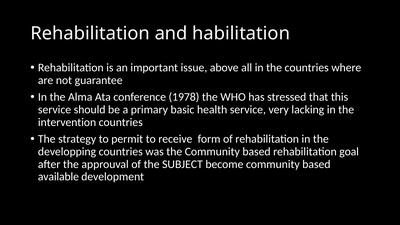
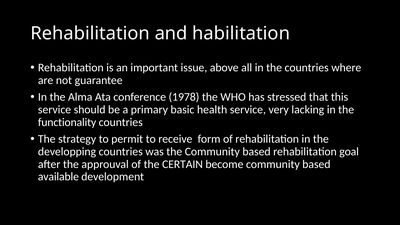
intervention: intervention -> functionality (67, 122)
SUBJECT: SUBJECT -> CERTAIN (182, 164)
